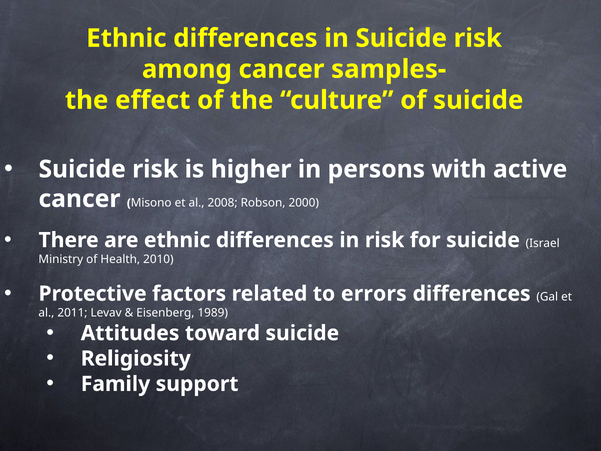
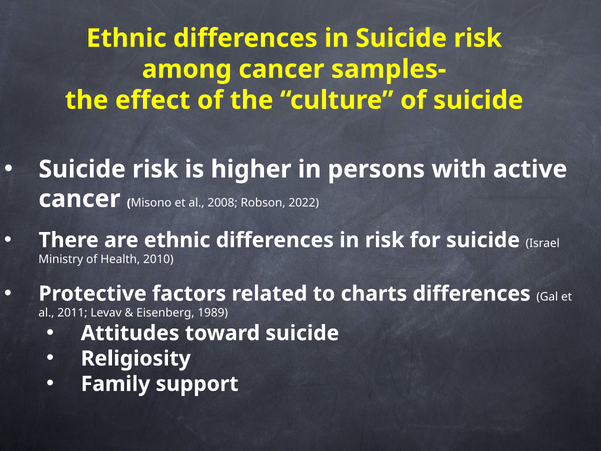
2000: 2000 -> 2022 (304, 203)
errors: errors -> charts (374, 294)
